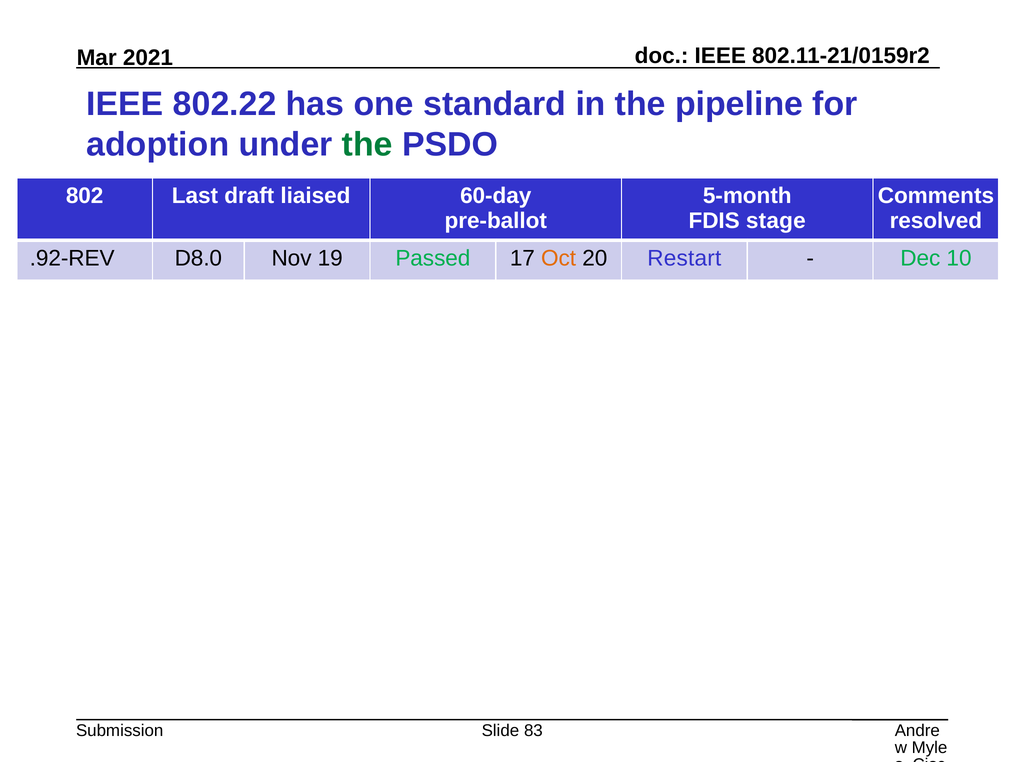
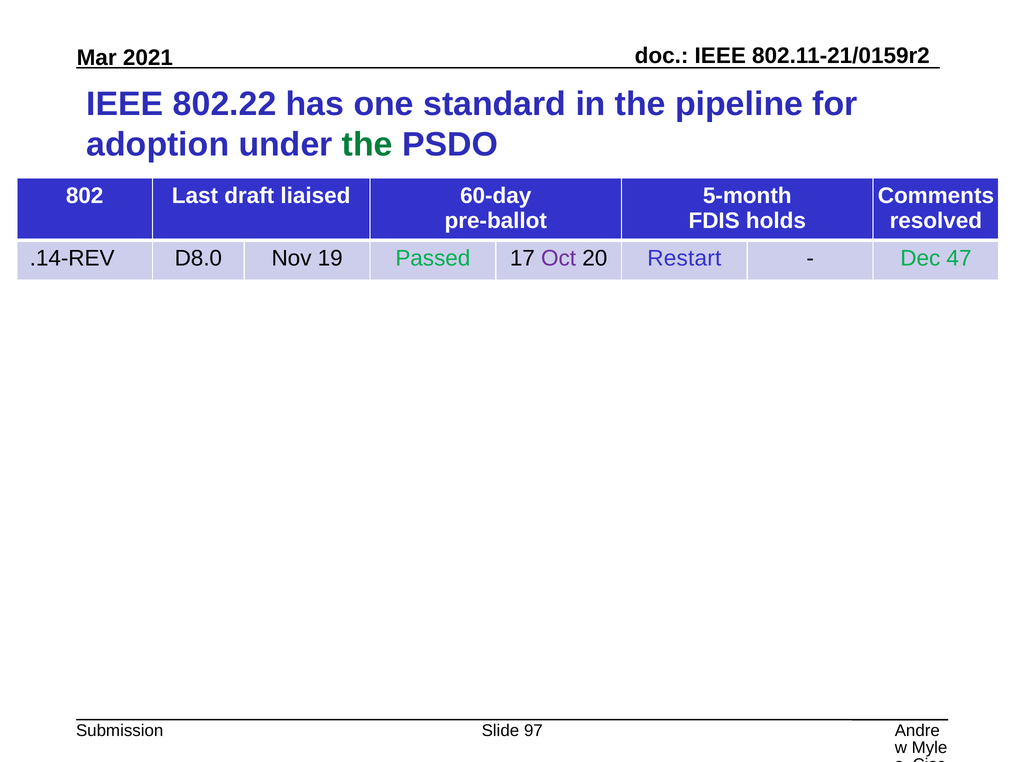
stage: stage -> holds (776, 221)
.92-REV: .92-REV -> .14-REV (72, 258)
Oct colour: orange -> purple (559, 258)
10: 10 -> 47 (959, 258)
83: 83 -> 97 (533, 731)
